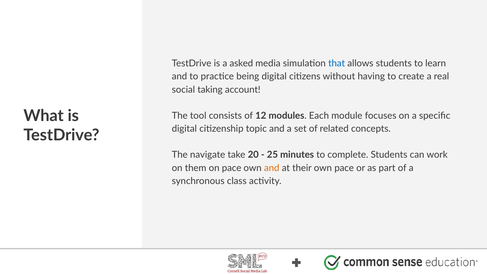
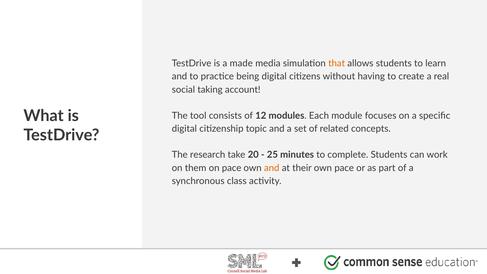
asked: asked -> made (241, 63)
that colour: blue -> orange (337, 63)
navigate: navigate -> research (208, 155)
